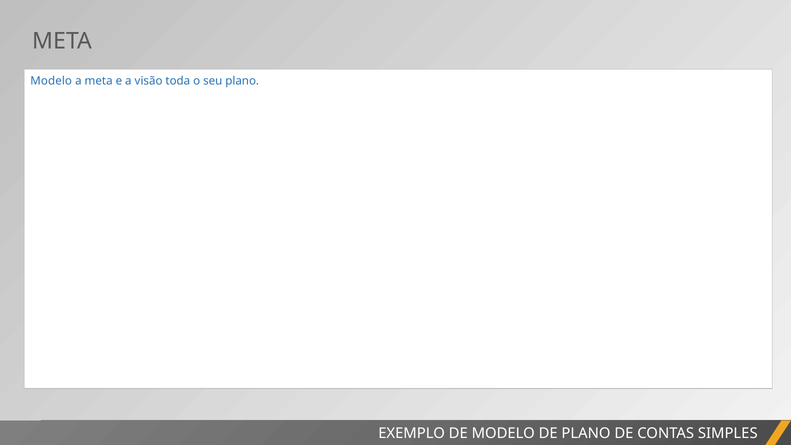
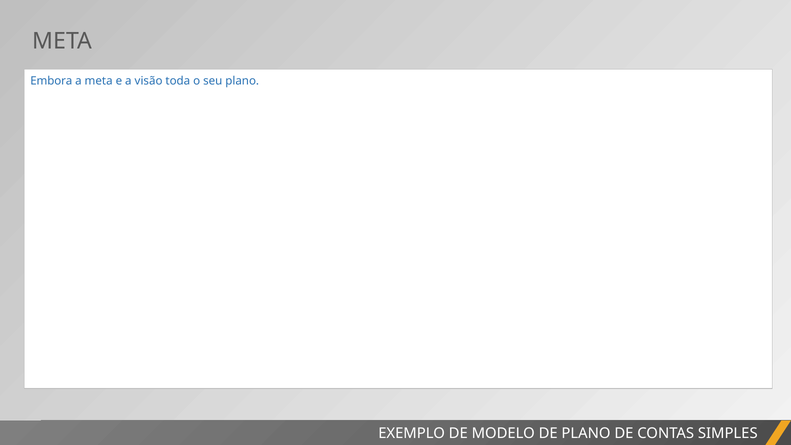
Modelo: Modelo -> Embora (51, 81)
